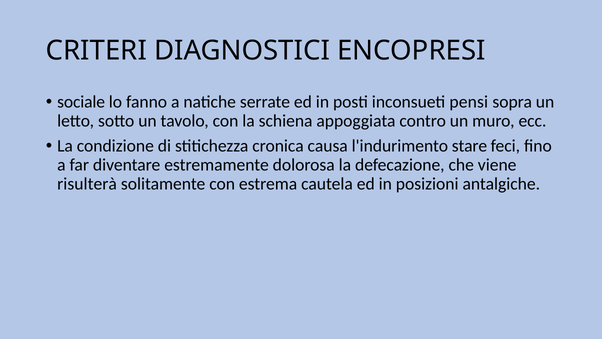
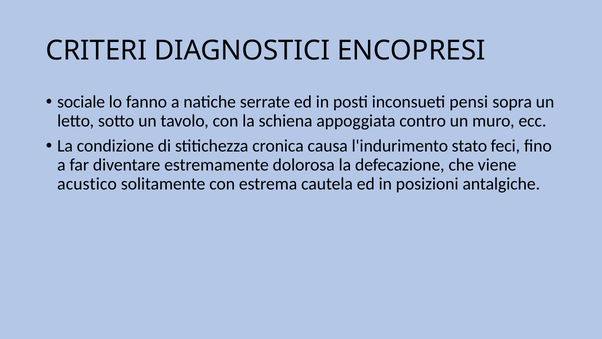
stare: stare -> stato (469, 146)
risulterà: risulterà -> acustico (87, 184)
